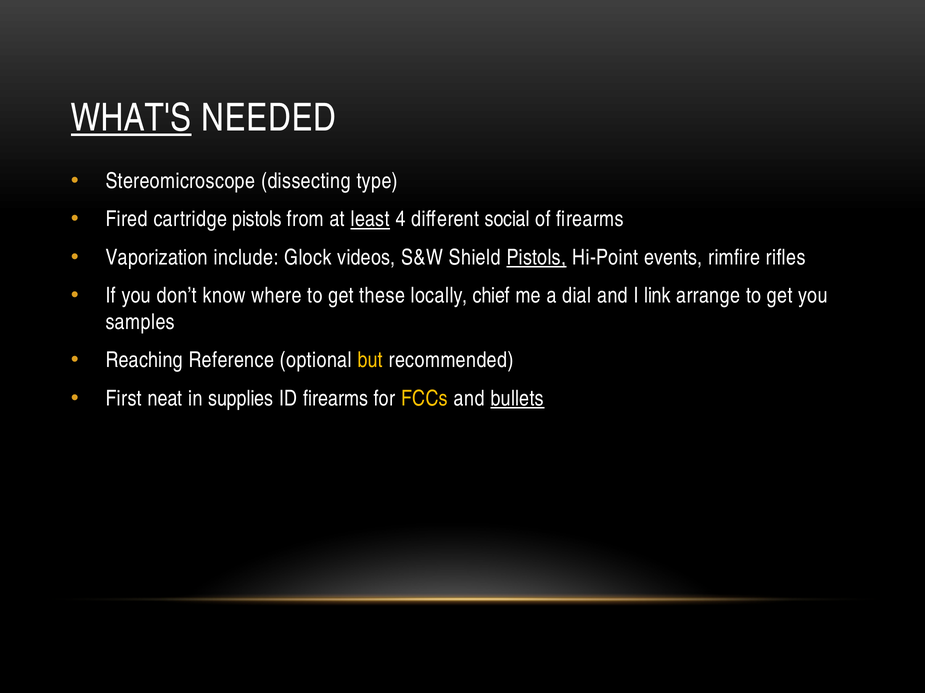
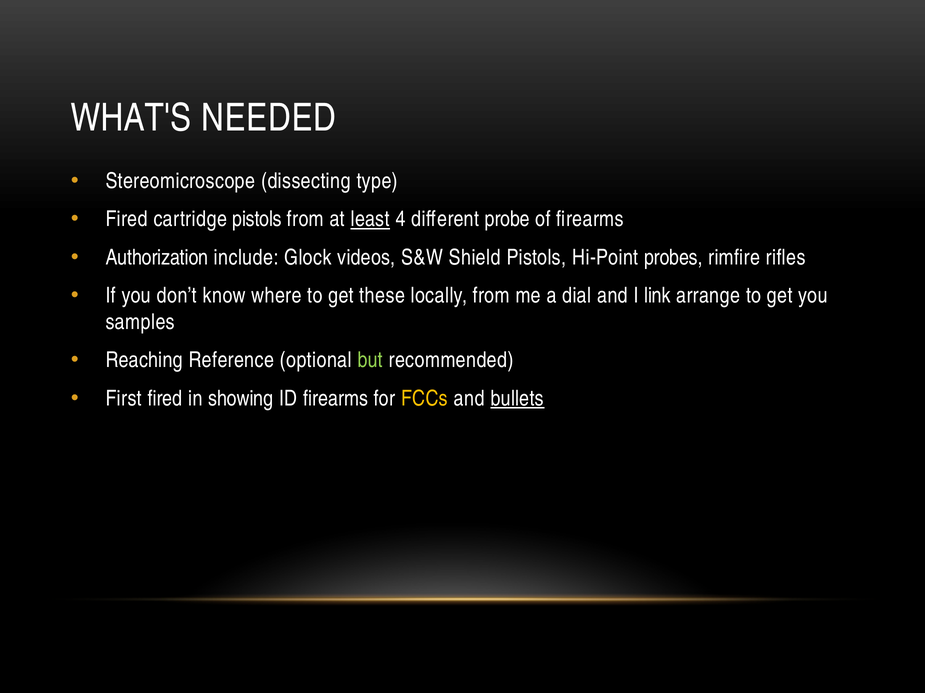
WHAT'S underline: present -> none (131, 118)
social: social -> probe (507, 219)
Vaporization: Vaporization -> Authorization (157, 258)
Pistols underline: present -> none (536, 258)
events: events -> probes (673, 258)
locally chief: chief -> from (491, 296)
but colour: yellow -> light green (370, 361)
First neat: neat -> fired (165, 399)
supplies: supplies -> showing (241, 399)
